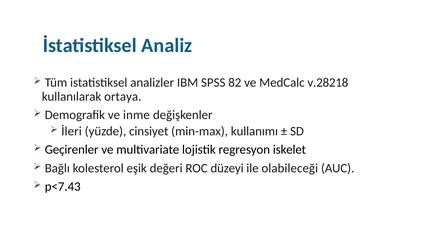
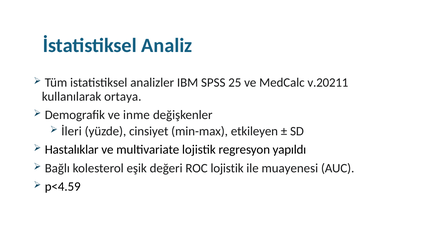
82: 82 -> 25 (235, 83)
v.28218: v.28218 -> v.20211 (328, 83)
kullanımı: kullanımı -> etkileyen (254, 131)
Geçirenler: Geçirenler -> Hastalıklar (72, 150)
iskelet: iskelet -> yapıldı (289, 150)
ROC düzeyi: düzeyi -> lojistik (227, 168)
olabileceği: olabileceği -> muayenesi (290, 168)
p<7.43: p<7.43 -> p<4.59 (63, 187)
